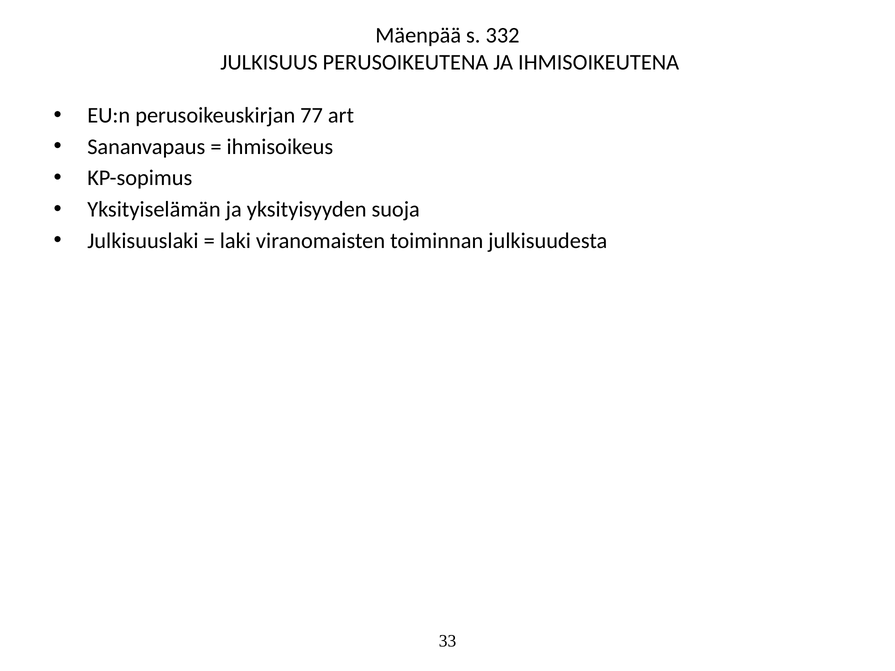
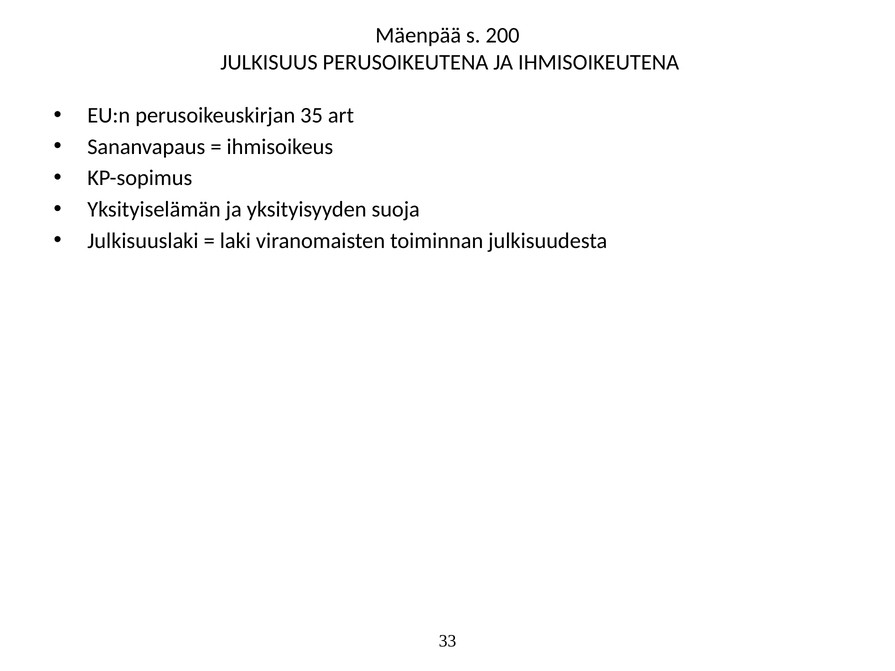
332: 332 -> 200 (503, 35)
77: 77 -> 35 (312, 115)
